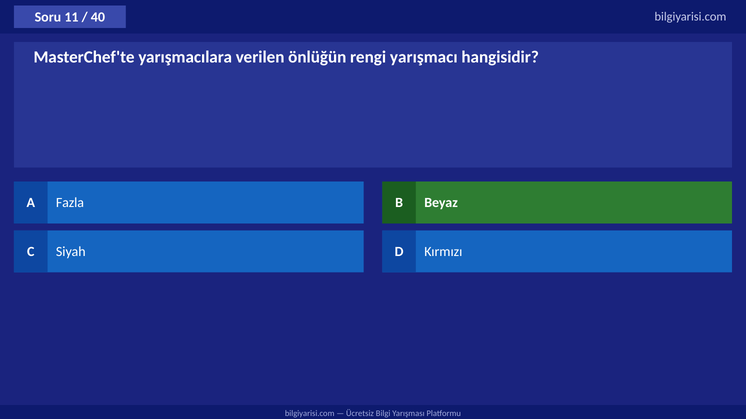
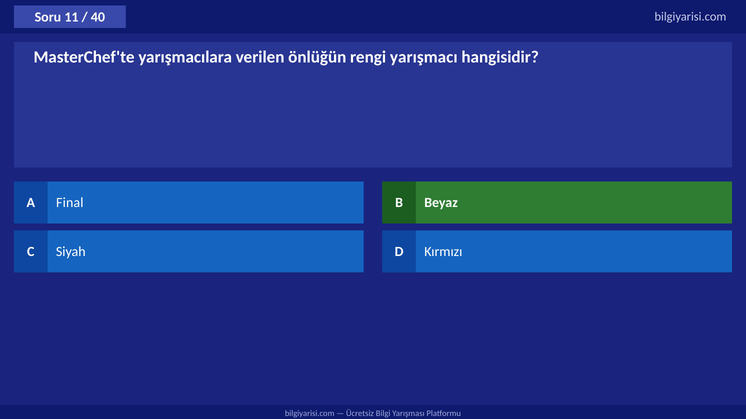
Fazla: Fazla -> Final (70, 203)
